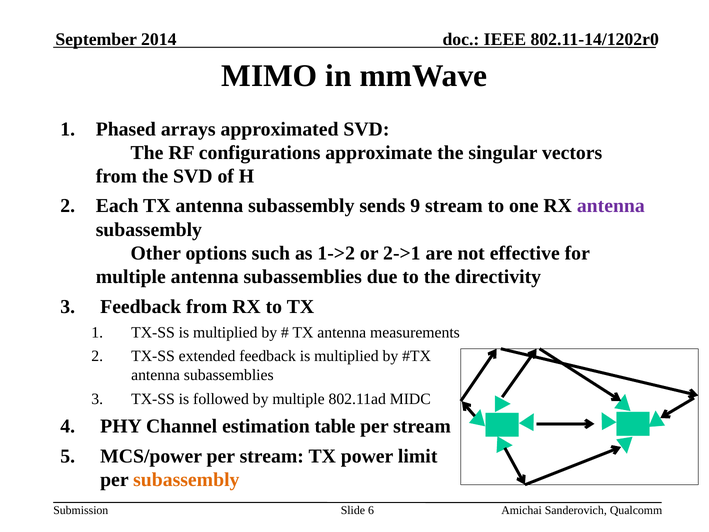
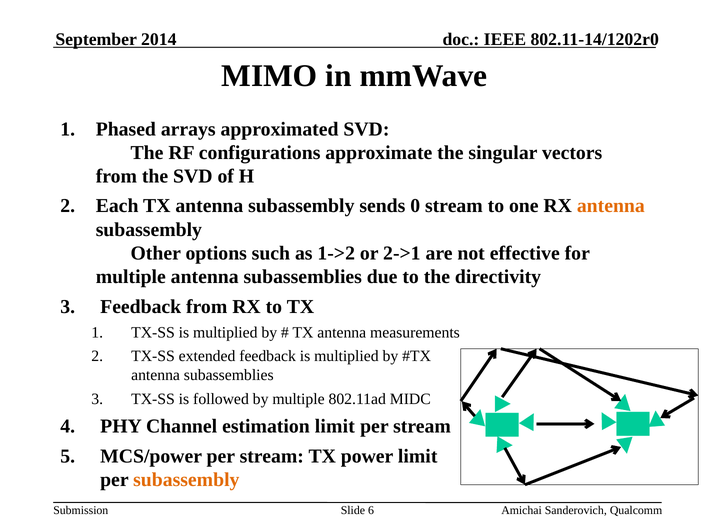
9: 9 -> 0 (415, 206)
antenna colour: purple -> orange (611, 206)
estimation table: table -> limit (335, 426)
